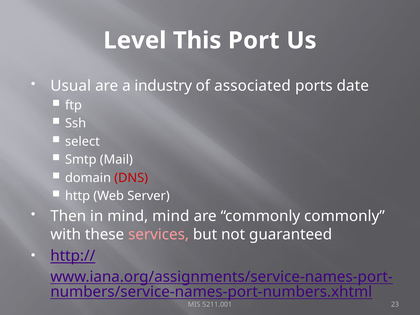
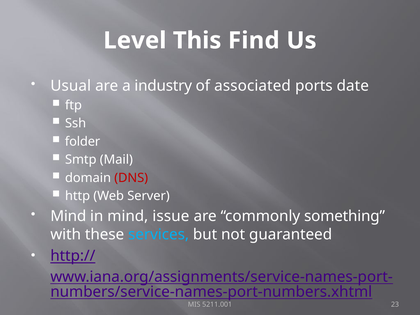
Port: Port -> Find (254, 41)
select: select -> folder (83, 142)
Then: Then -> Mind (68, 216)
mind mind: mind -> issue (171, 216)
commonly commonly: commonly -> something (345, 216)
services colour: pink -> light blue (159, 235)
